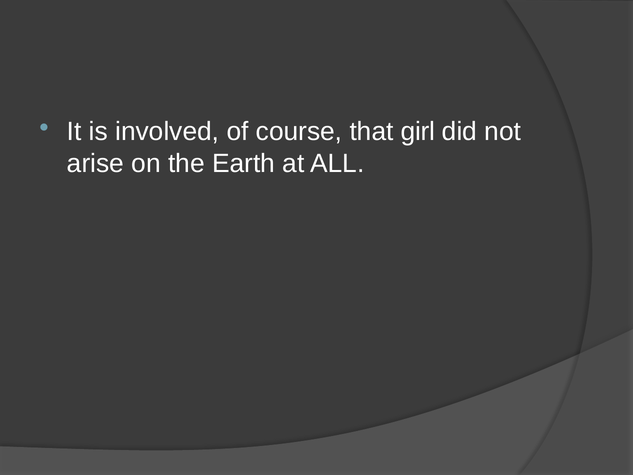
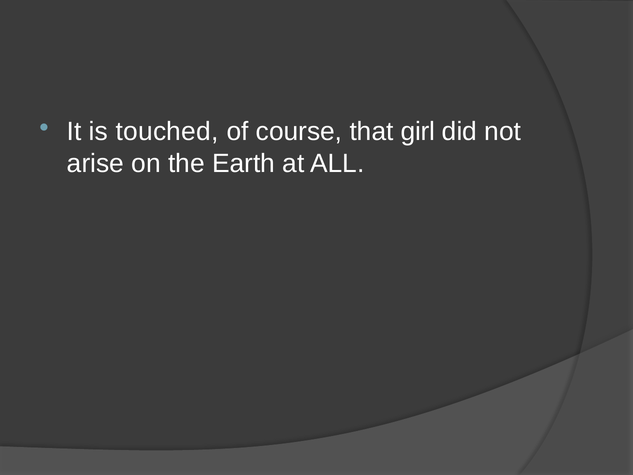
involved: involved -> touched (167, 132)
